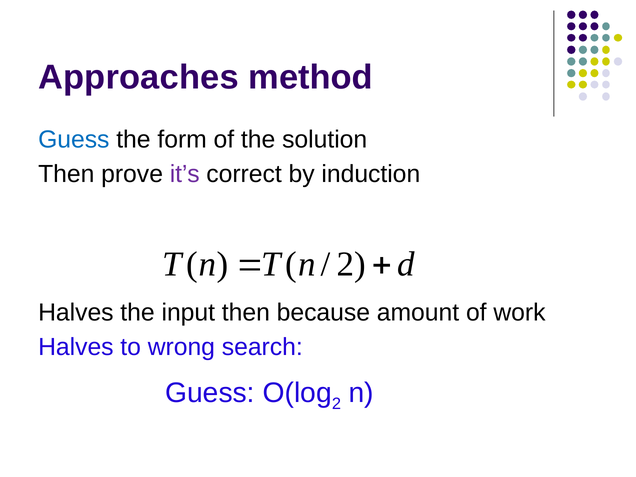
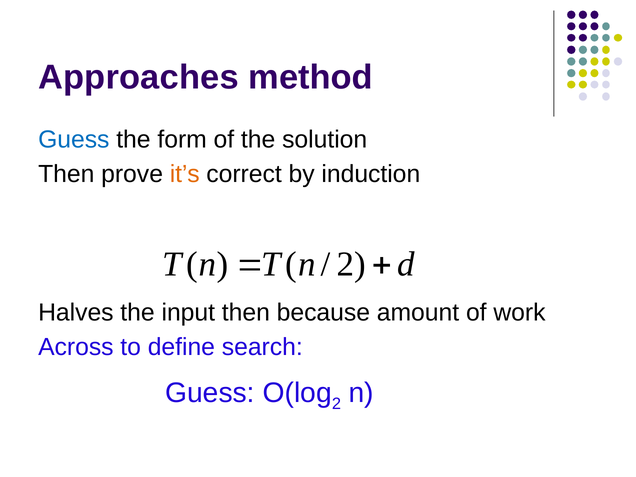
it’s colour: purple -> orange (185, 174)
Halves: Halves -> Across (76, 347)
wrong: wrong -> define (181, 347)
